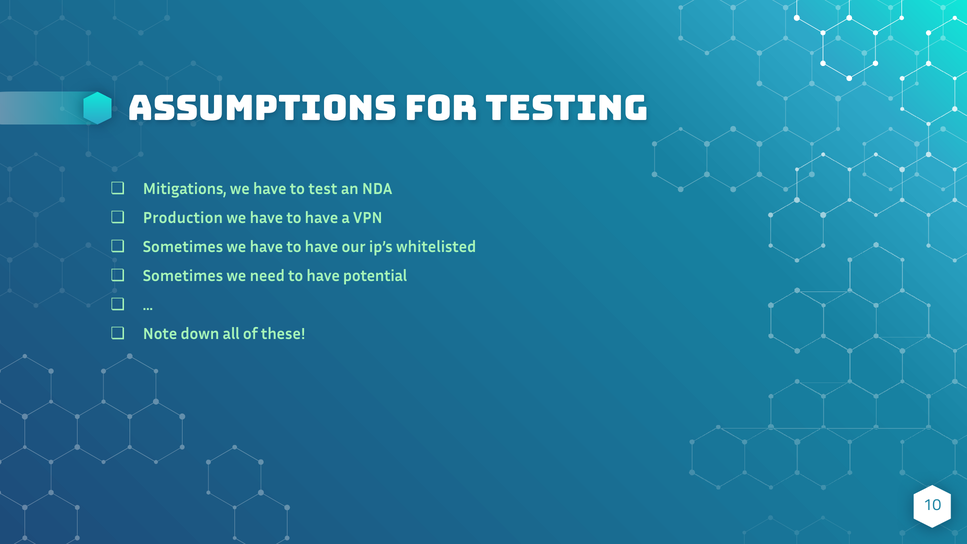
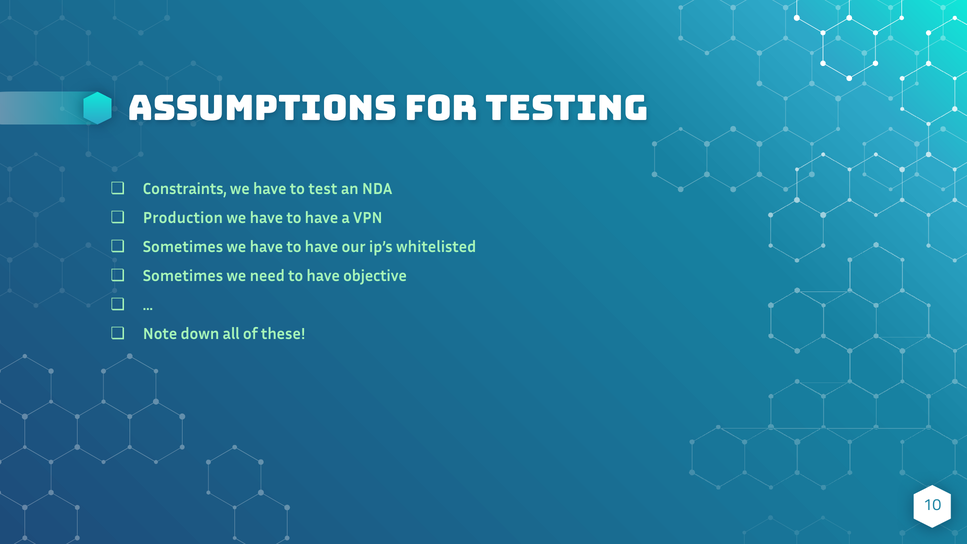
Mitigations: Mitigations -> Constraints (185, 189)
potential: potential -> objective (375, 276)
